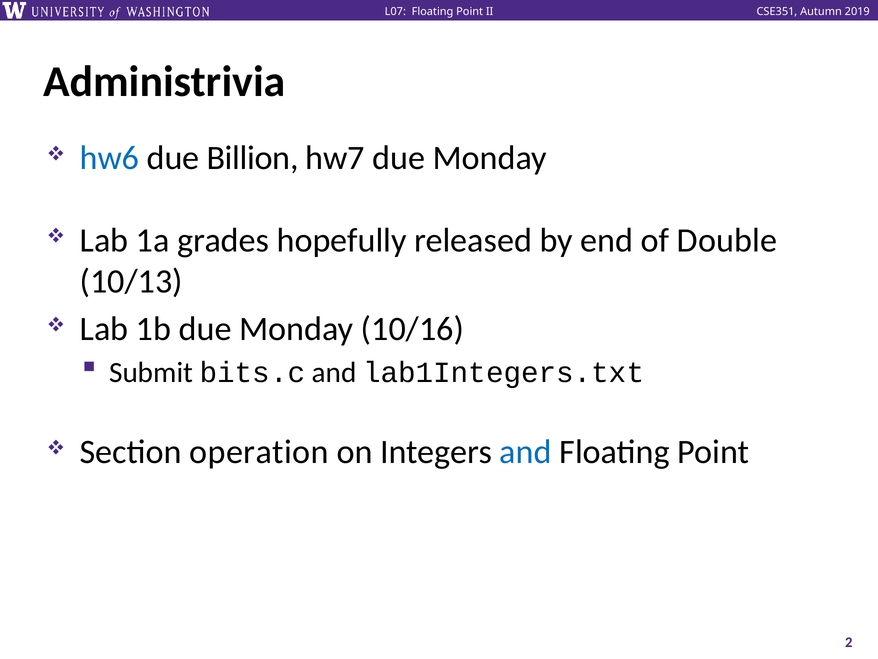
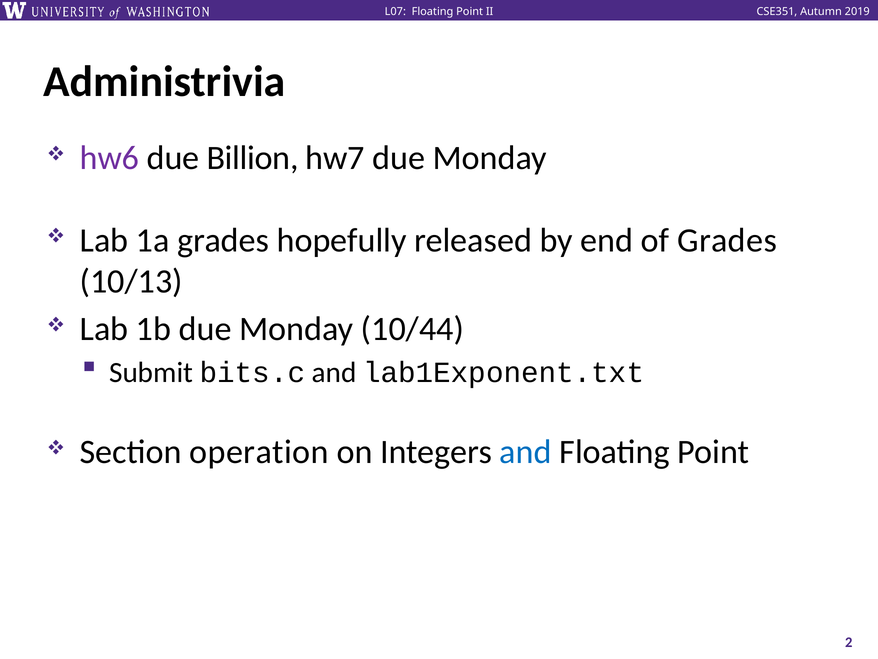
hw6 colour: blue -> purple (109, 158)
of Double: Double -> Grades (727, 240)
10/16: 10/16 -> 10/44 (412, 329)
lab1Integers.txt: lab1Integers.txt -> lab1Exponent.txt (504, 372)
